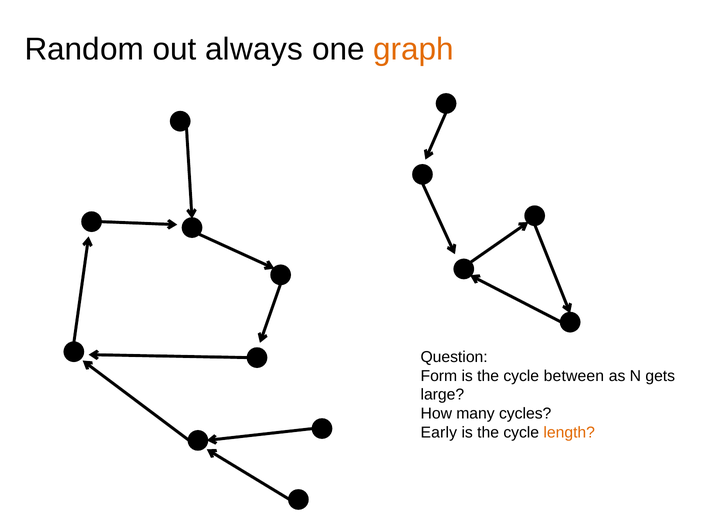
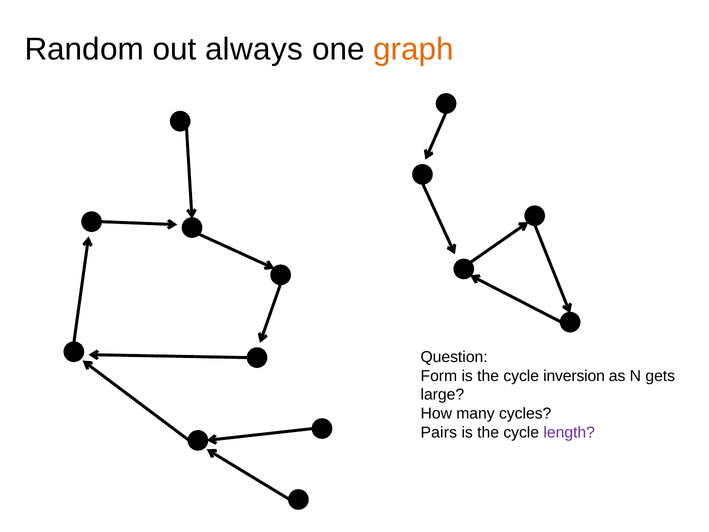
between: between -> inversion (574, 376)
Early: Early -> Pairs (439, 432)
length colour: orange -> purple (569, 432)
